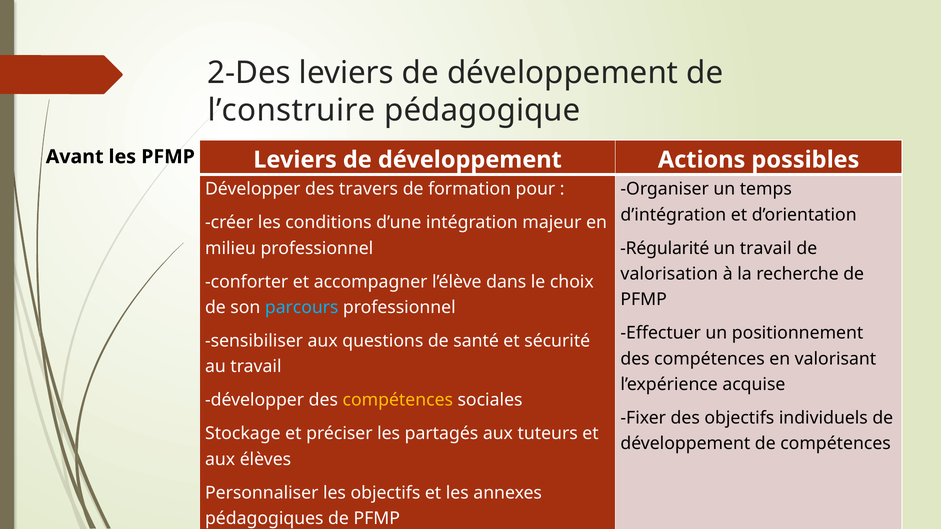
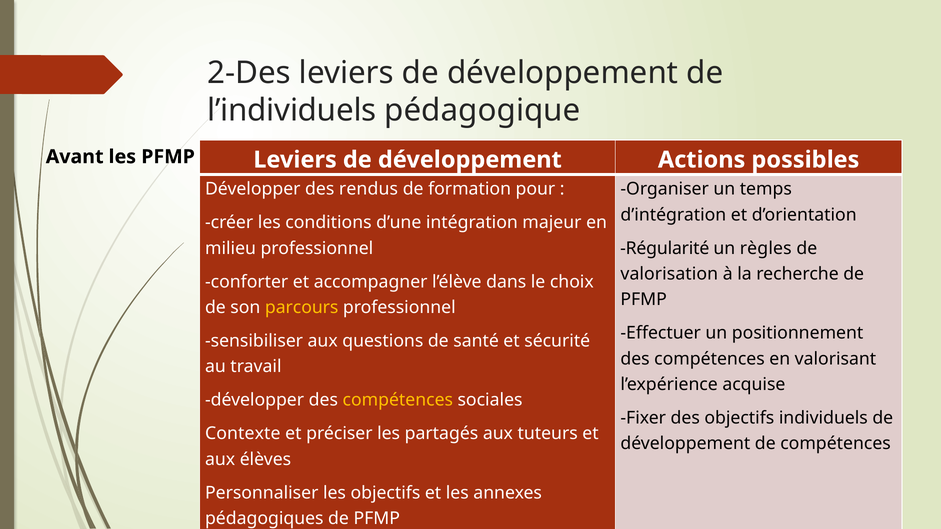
l’construire: l’construire -> l’individuels (292, 110)
travers: travers -> rendus (368, 189)
un travail: travail -> règles (766, 248)
parcours colour: light blue -> yellow (302, 308)
Stockage: Stockage -> Contexte (243, 434)
